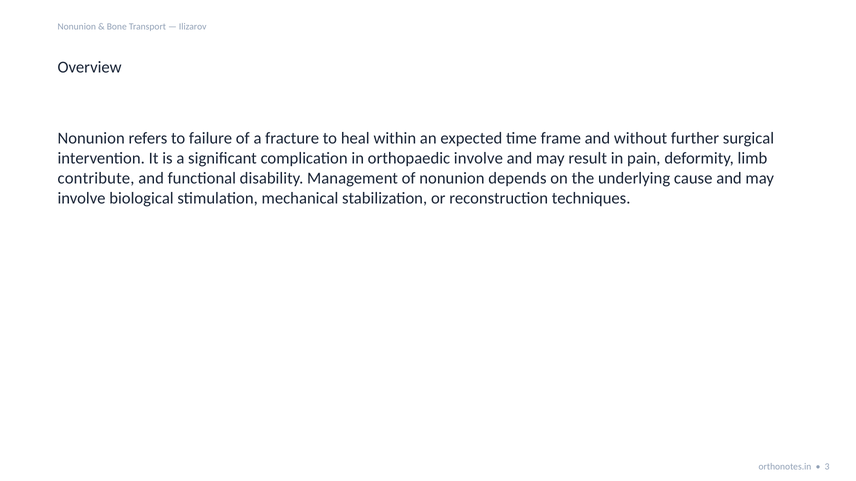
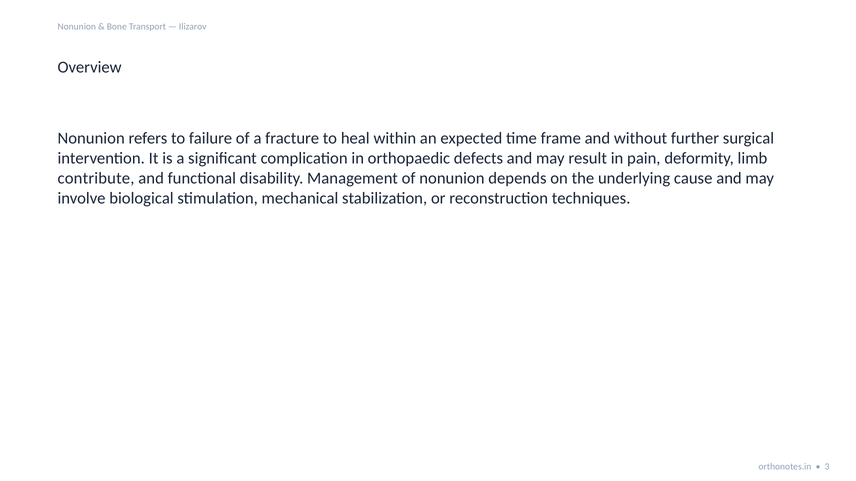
orthopaedic involve: involve -> defects (478, 158)
